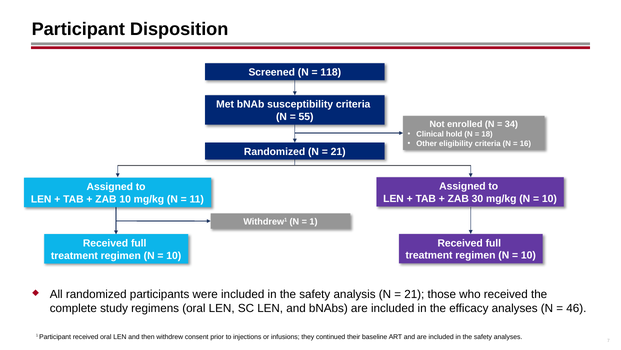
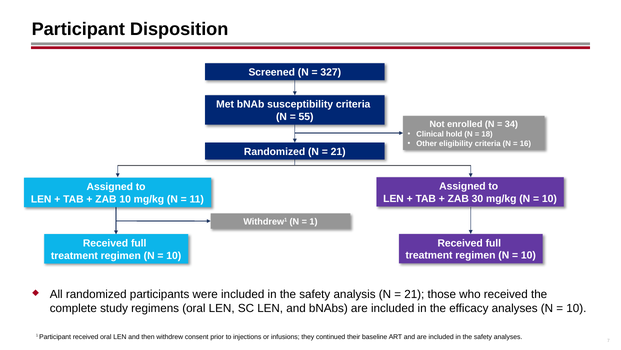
118: 118 -> 327 (331, 72)
46: 46 -> 10 (576, 308)
